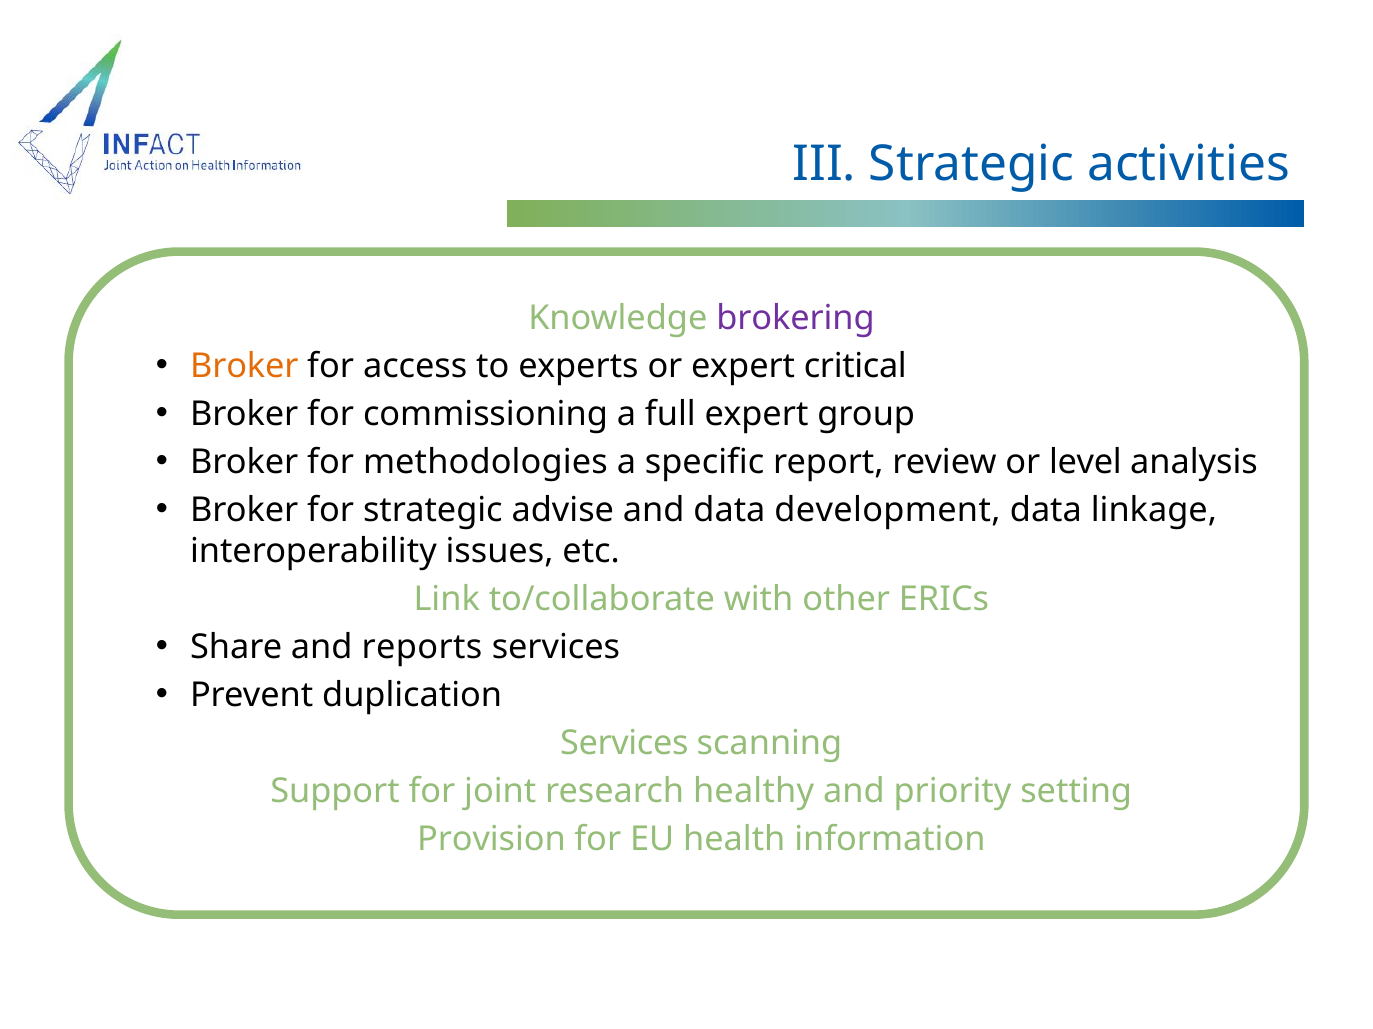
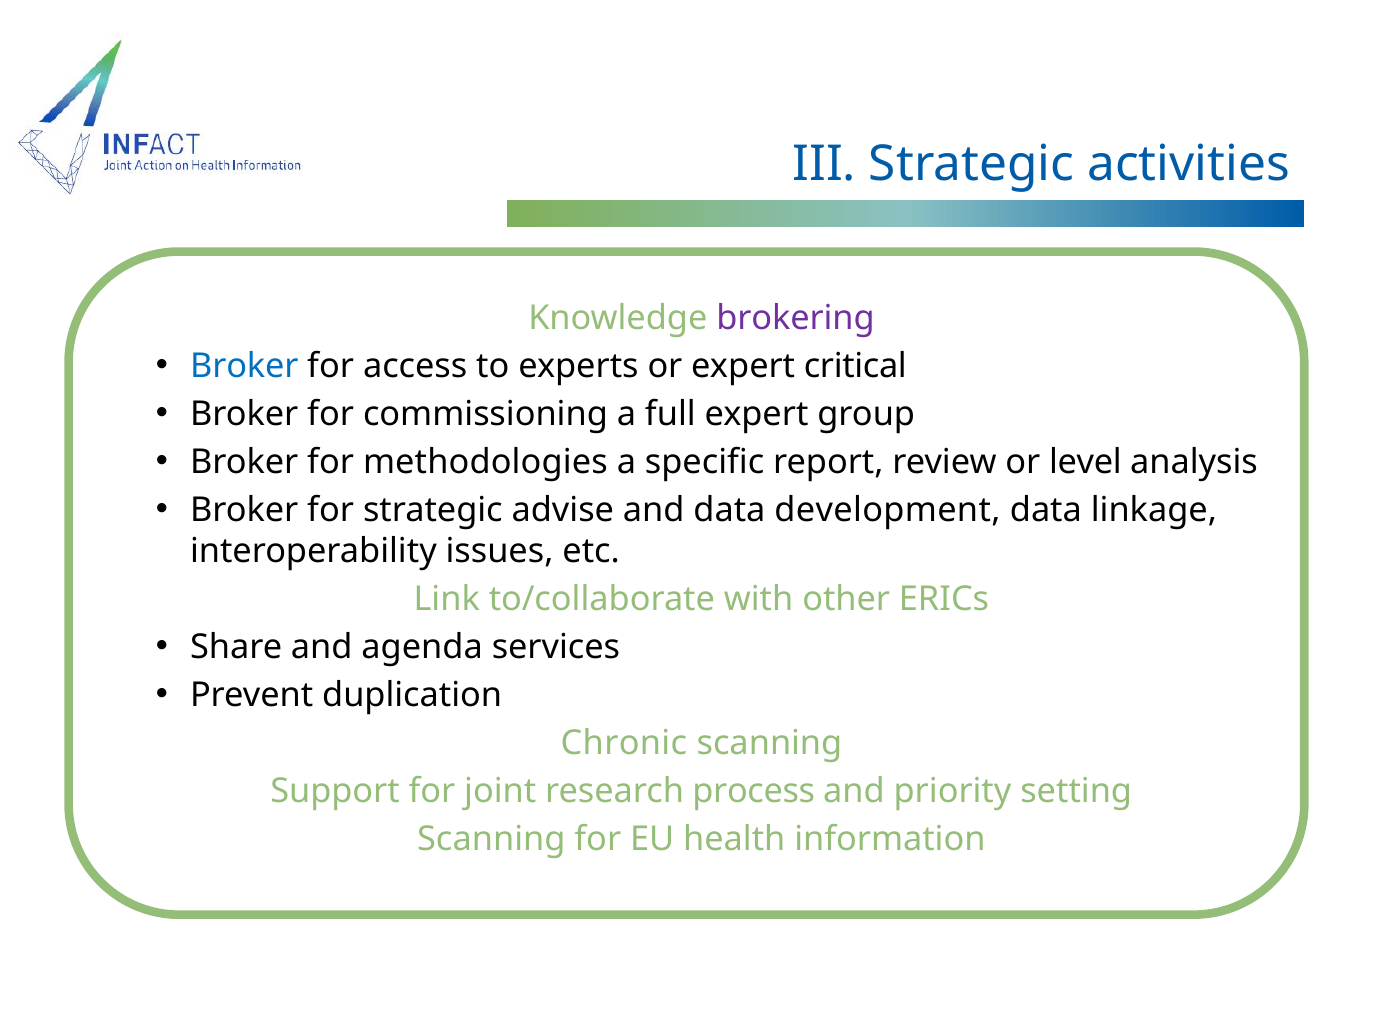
Broker colour: orange -> blue (244, 366)
reports: reports -> agenda (422, 648)
Services: Services -> Chronic (624, 744)
healthy: healthy -> process (754, 792)
Provision: Provision -> Scanning (491, 840)
